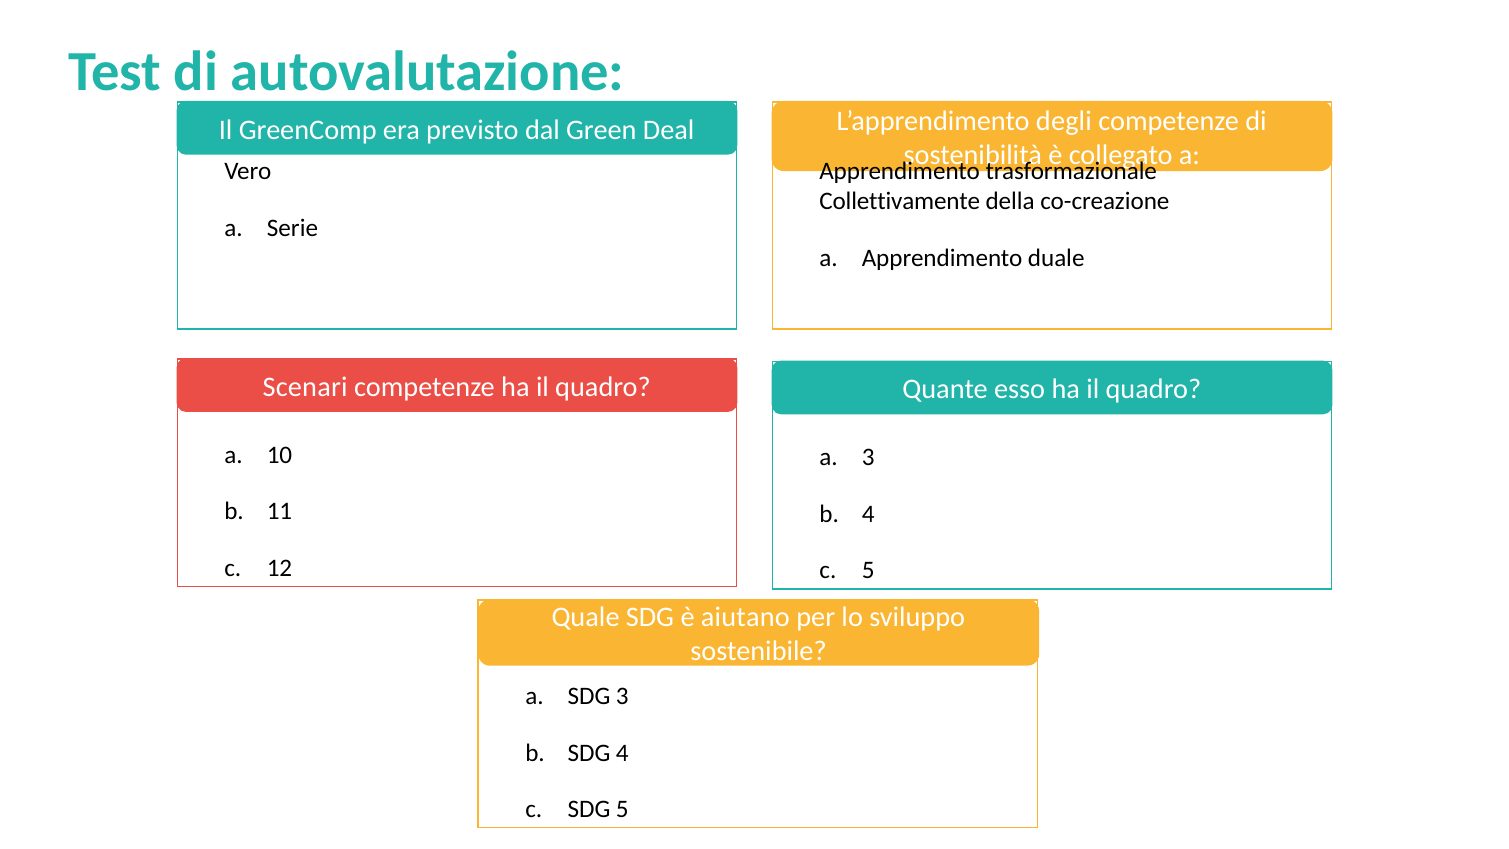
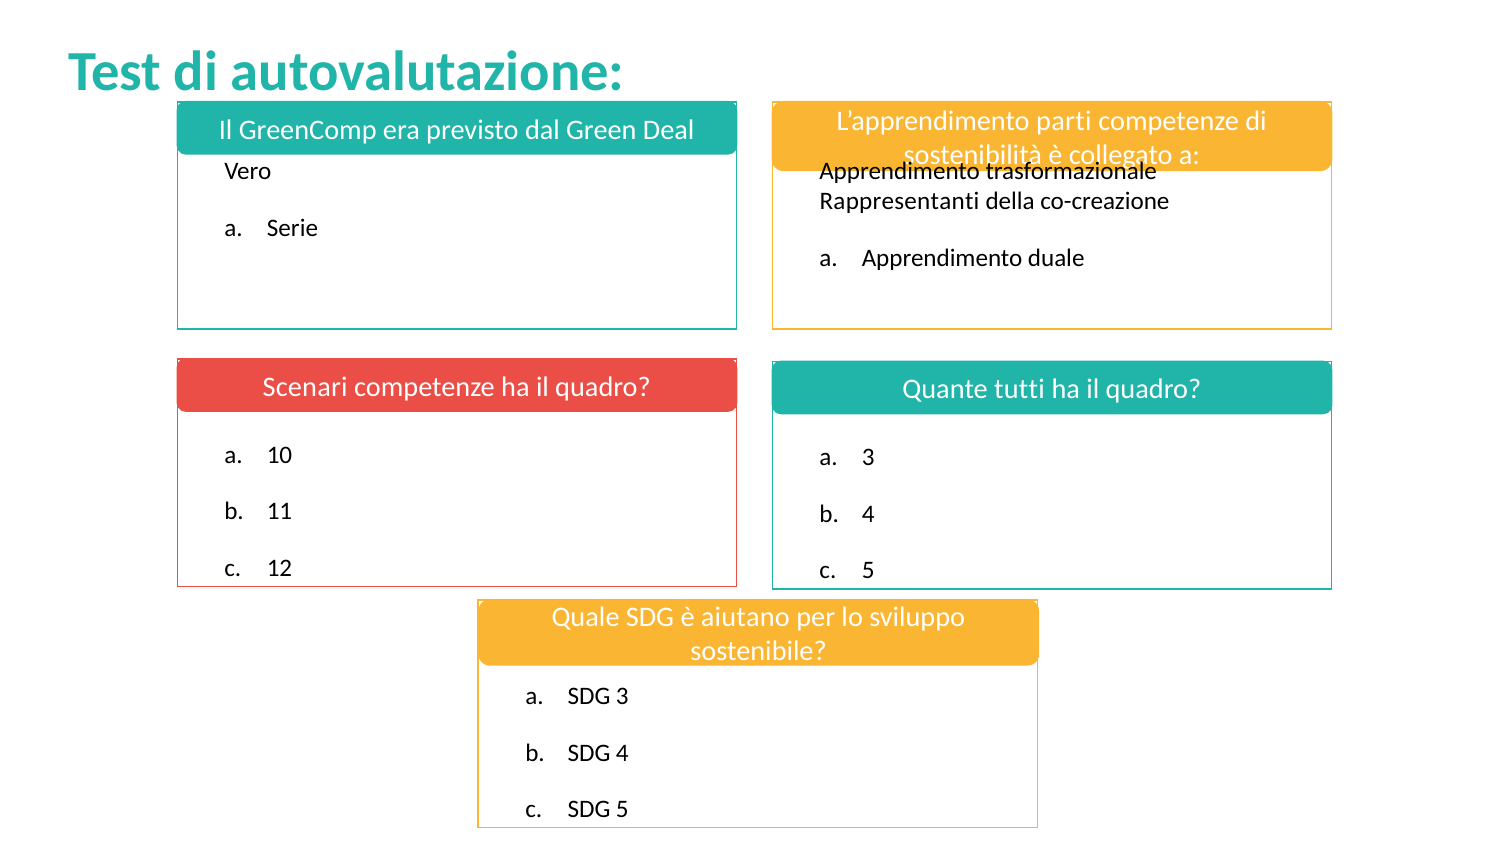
degli: degli -> parti (1064, 121)
Collettivamente: Collettivamente -> Rappresentanti (900, 202)
esso: esso -> tutti (1019, 389)
